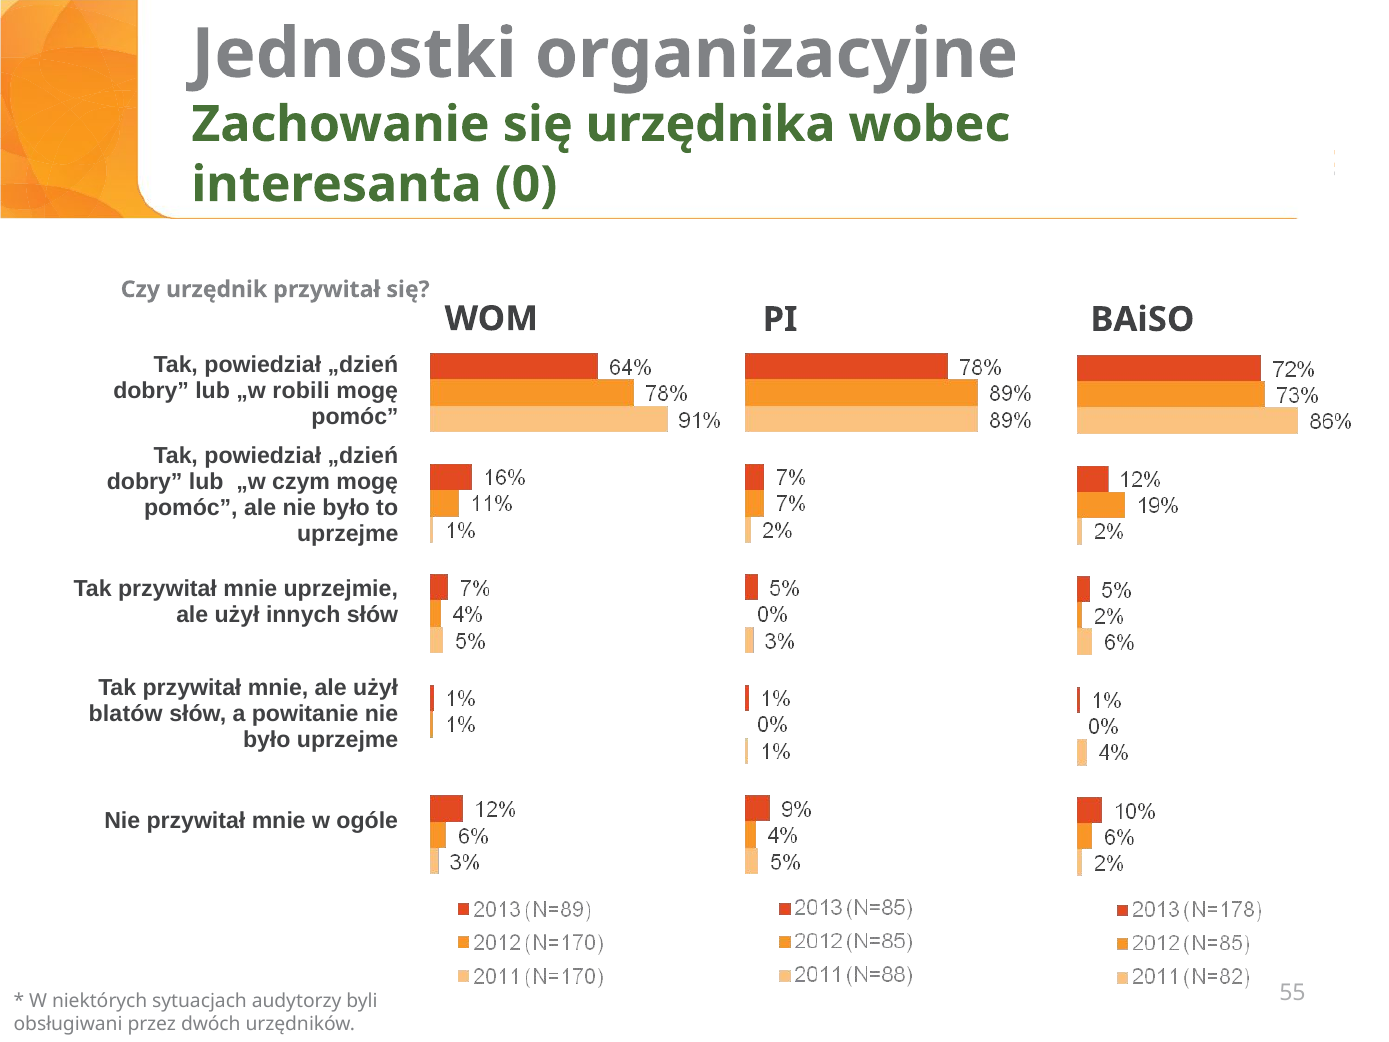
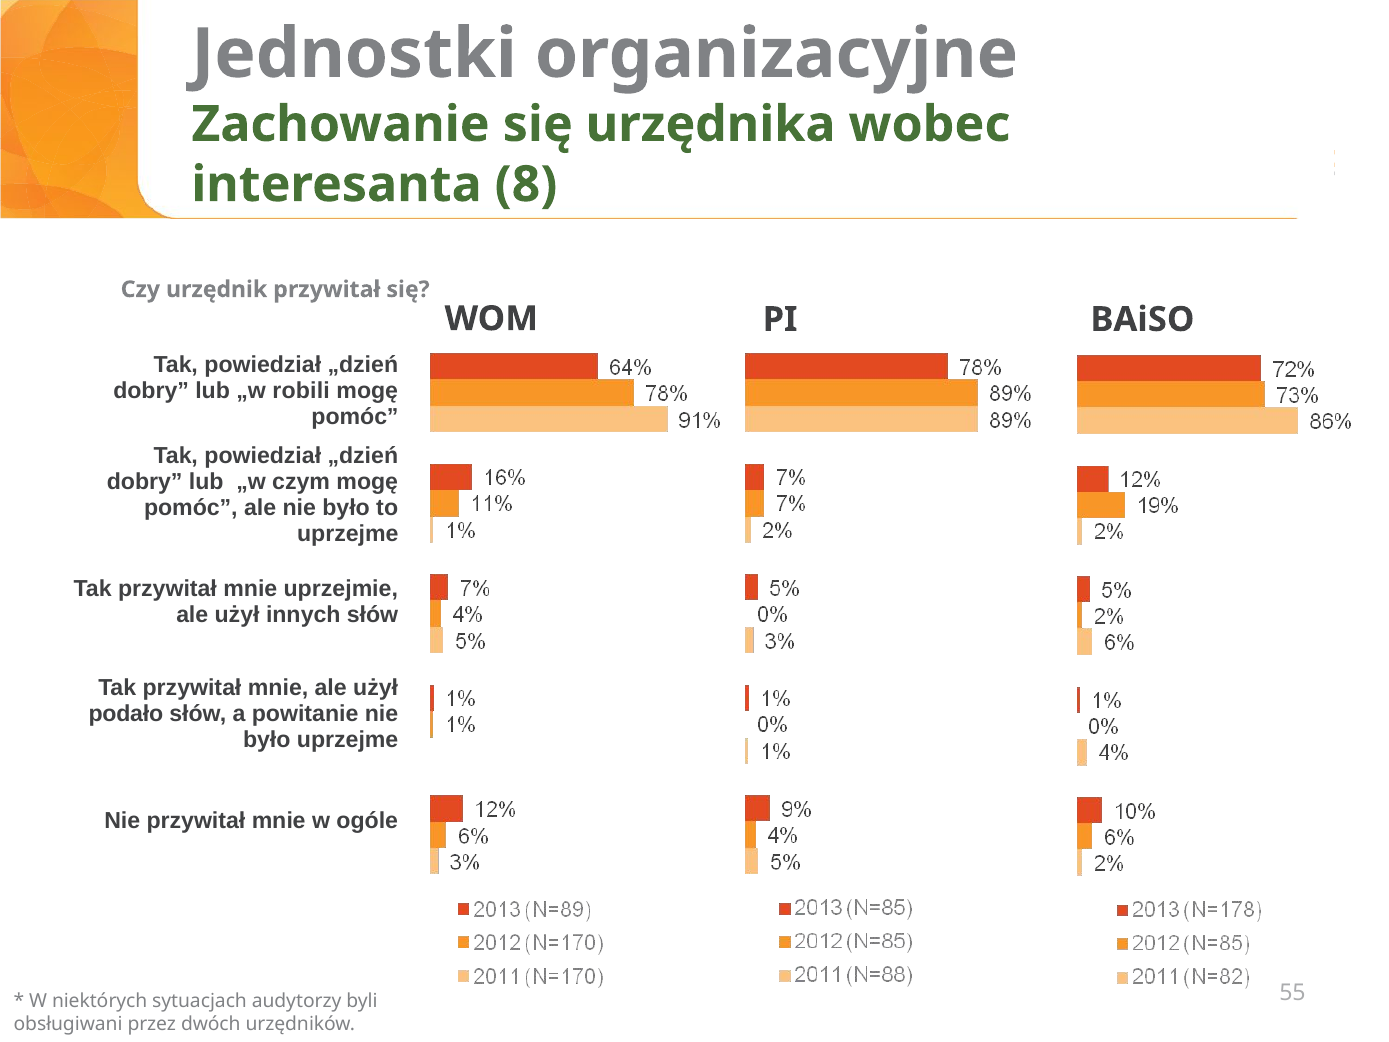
0: 0 -> 8 (526, 185)
blatów: blatów -> podało (126, 714)
